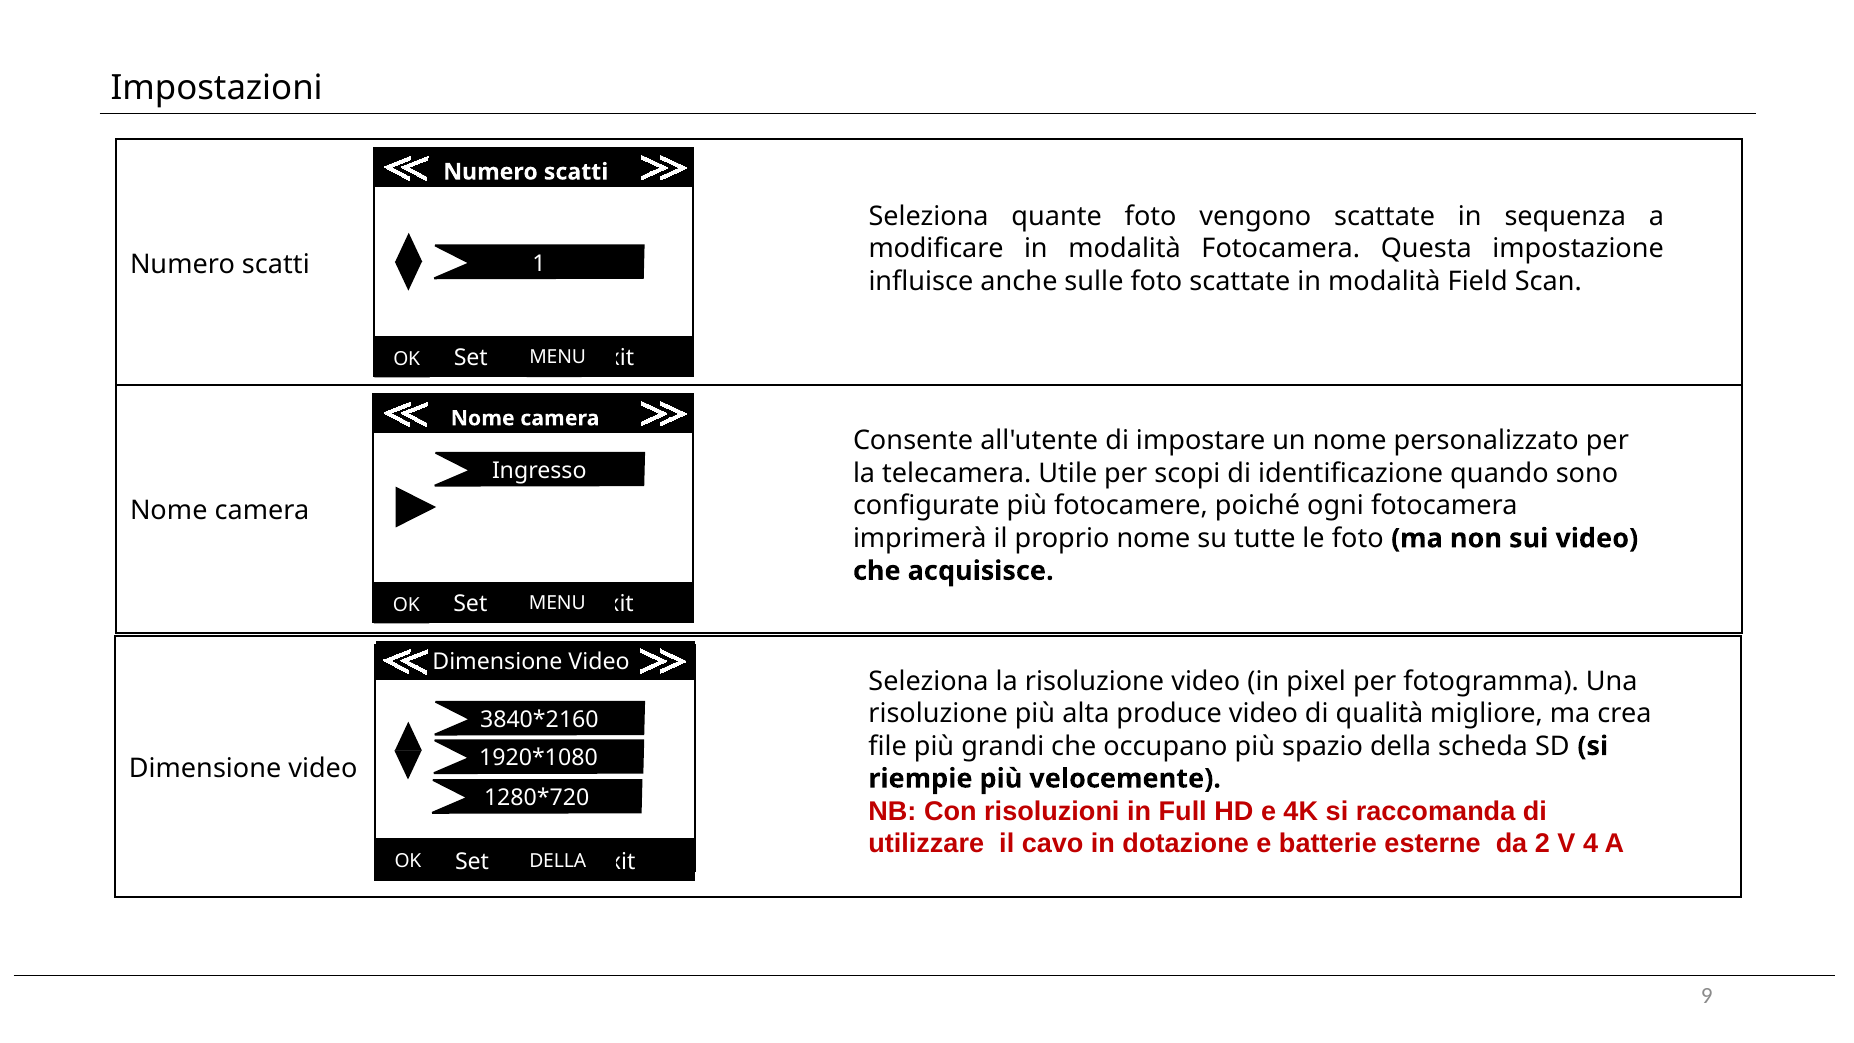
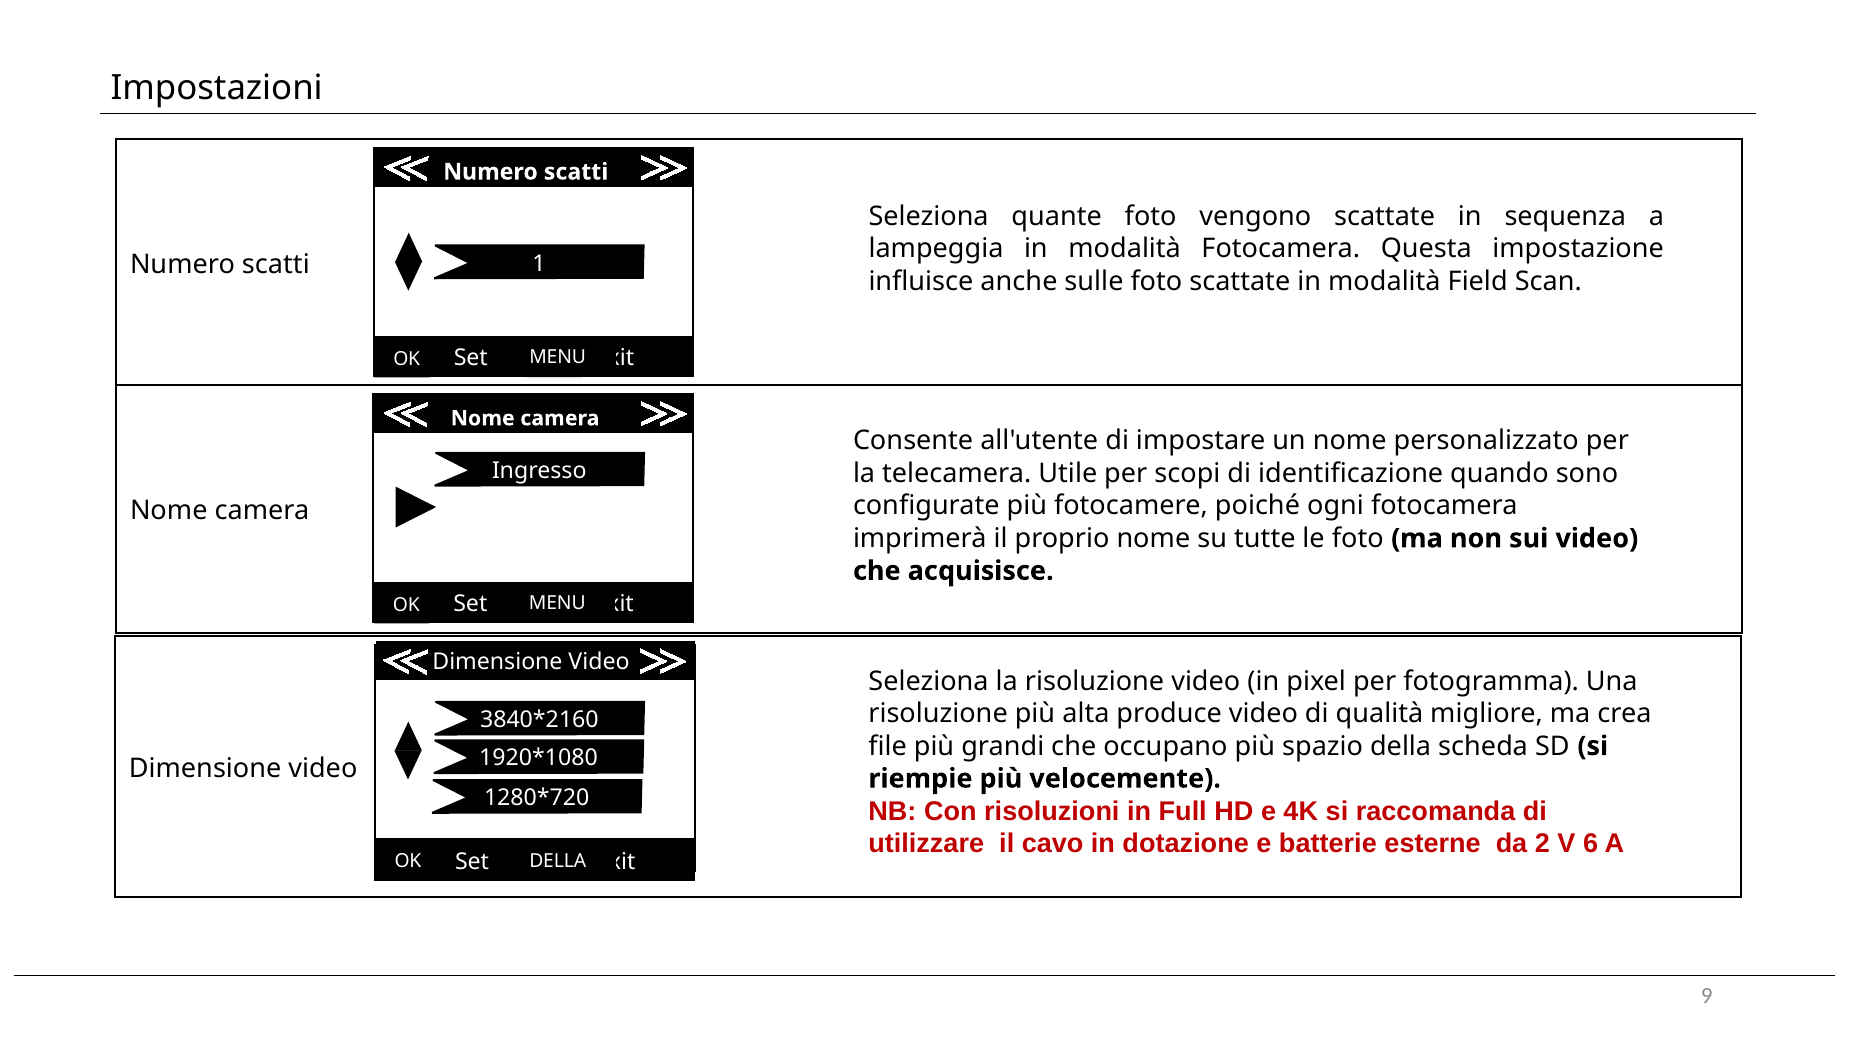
modificare: modificare -> lampeggia (936, 249)
4: 4 -> 6 (1591, 843)
